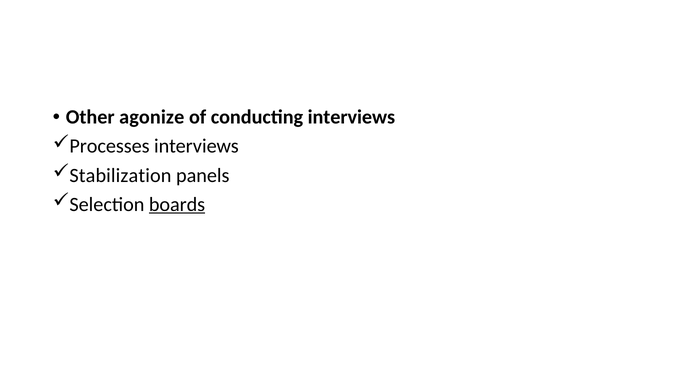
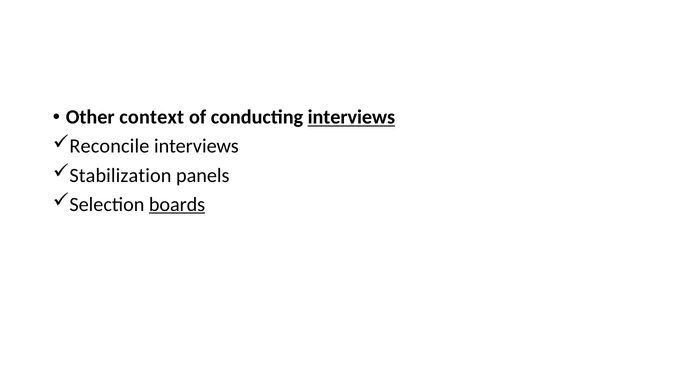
agonize: agonize -> context (152, 117)
interviews underline: none -> present (351, 117)
Processes: Processes -> Reconcile (109, 146)
